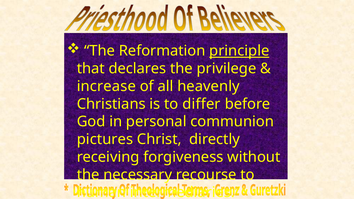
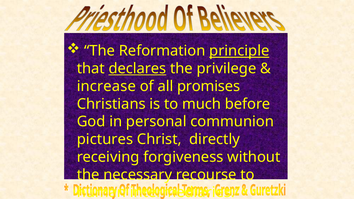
declares underline: none -> present (137, 69)
heavenly: heavenly -> promises (209, 86)
differ: differ -> much (202, 104)
